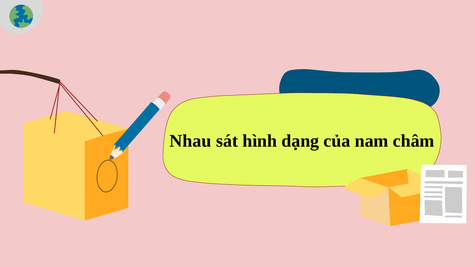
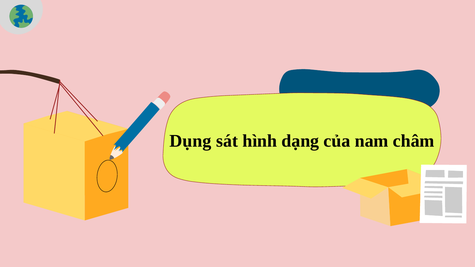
Nhau: Nhau -> Dụng (191, 141)
